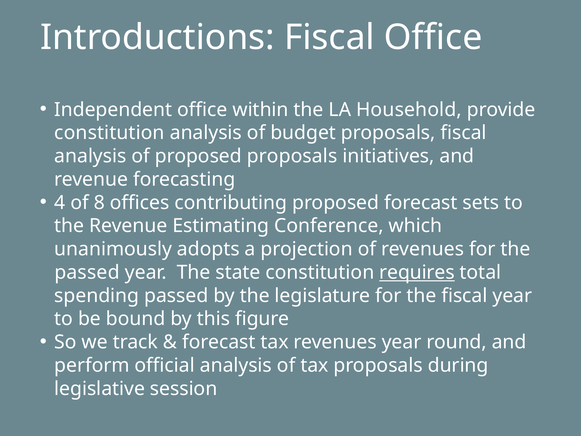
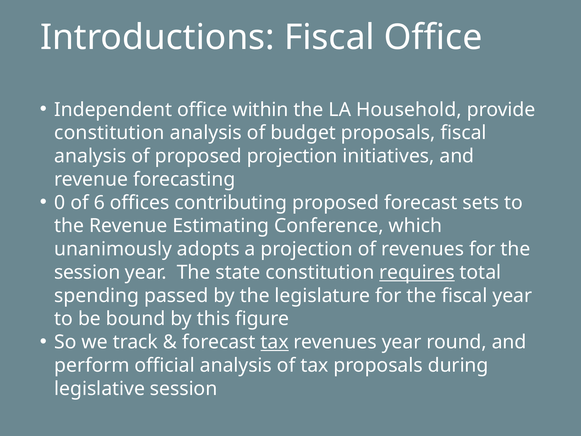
proposed proposals: proposals -> projection (292, 156)
4: 4 -> 0 (60, 203)
8: 8 -> 6 (99, 203)
passed: passed -> session (87, 272)
tax underline: none -> present (275, 342)
